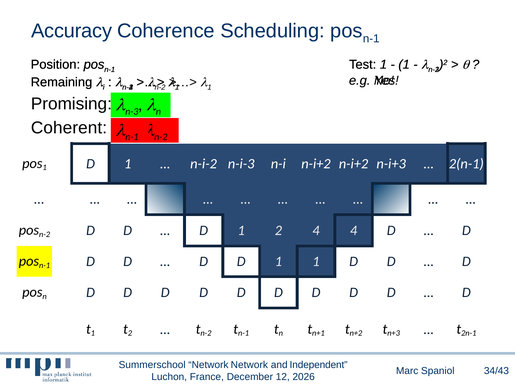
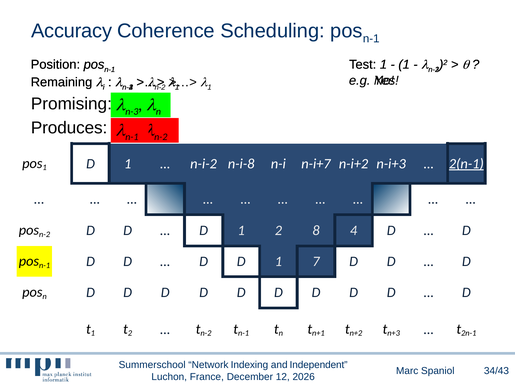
Coherent: Coherent -> Produces (69, 128)
n-i-3: n-i-3 -> n-i-8 (241, 164)
n-i n-i+2: n-i+2 -> n-i+7 (316, 164)
2(n-1 underline: none -> present (466, 164)
2 4: 4 -> 8 (316, 231)
1 1: 1 -> 7 (316, 262)
Network Network: Network -> Indexing (249, 365)
